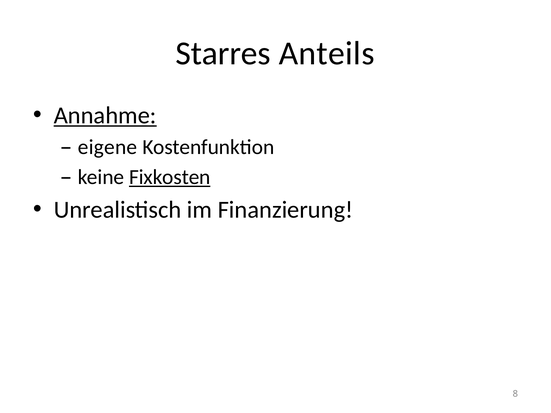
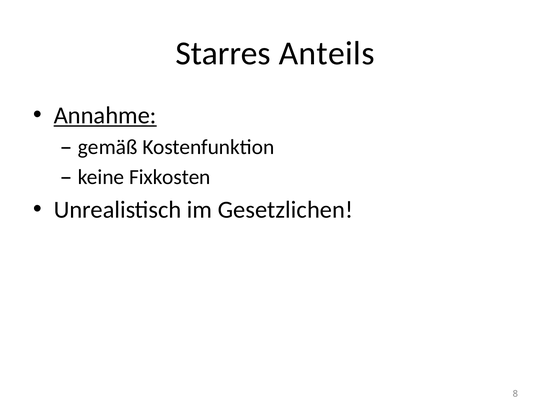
eigene: eigene -> gemäß (108, 147)
Fixkosten underline: present -> none (170, 177)
Finanzierung: Finanzierung -> Gesetzlichen (285, 210)
